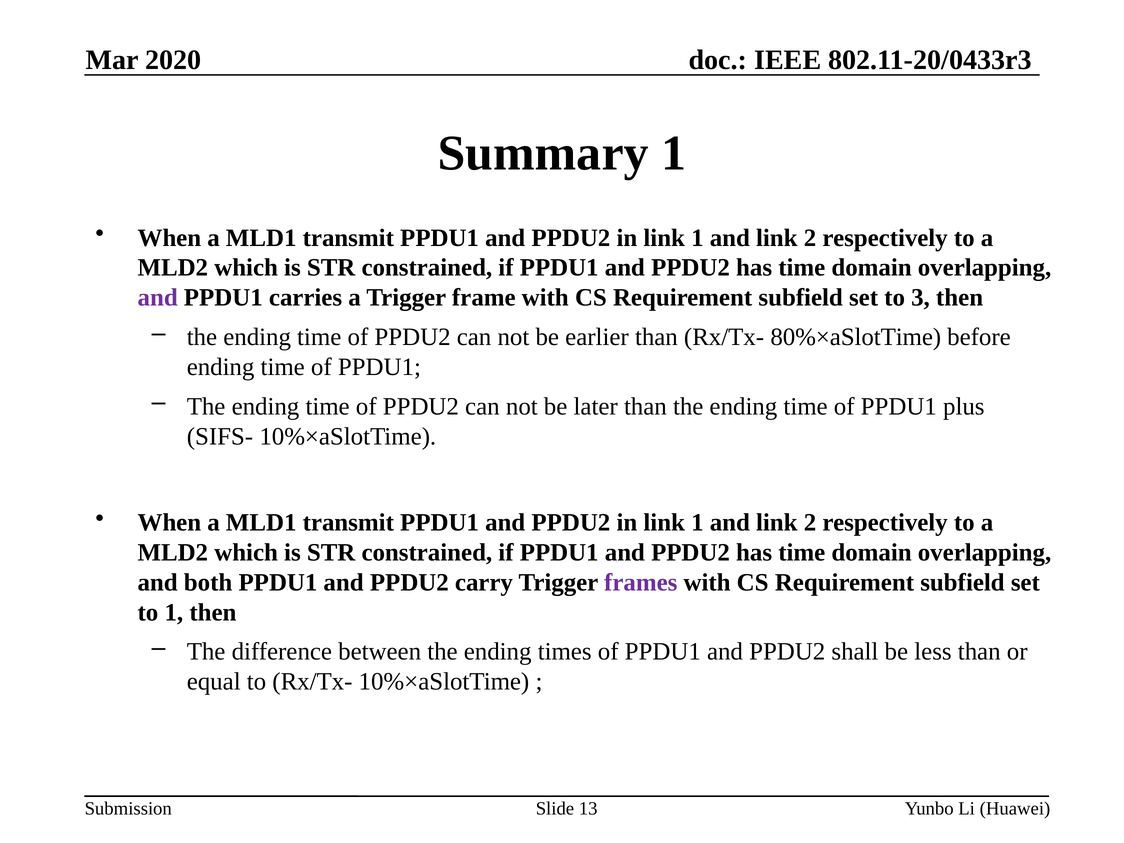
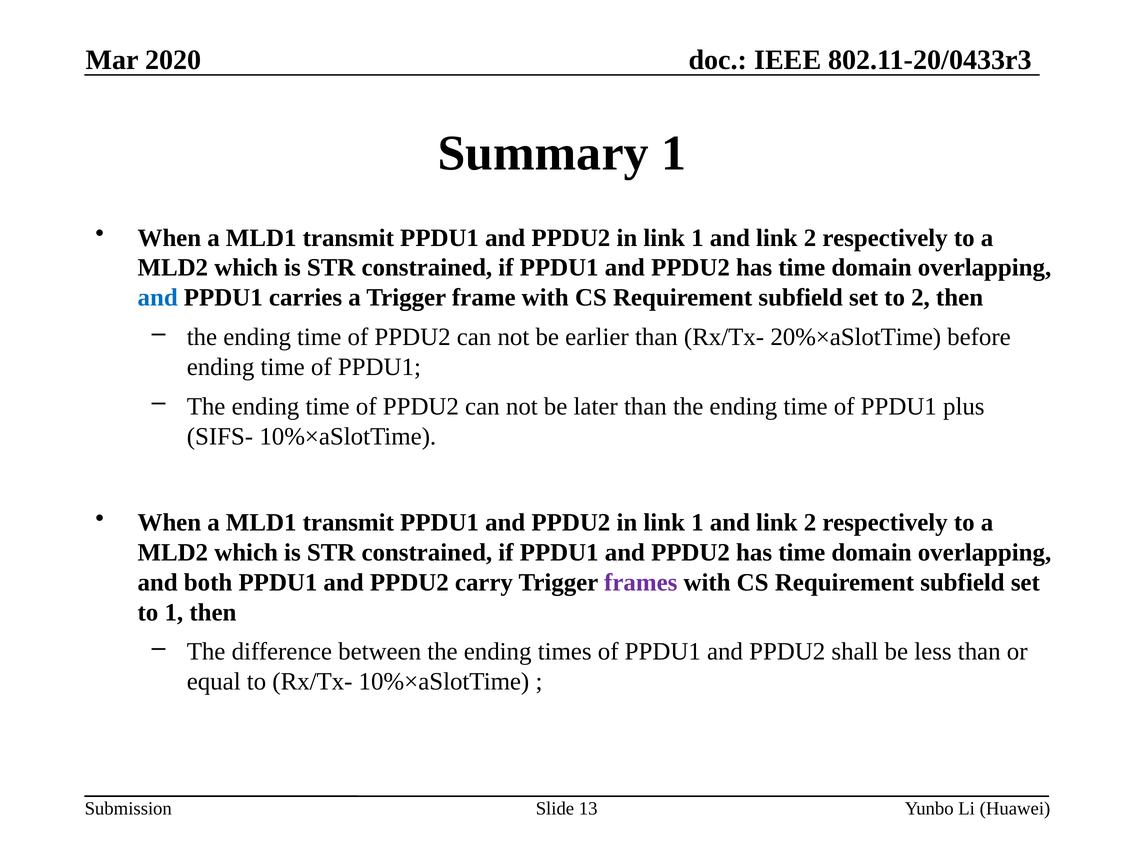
and colour: purple -> blue (158, 298)
to 3: 3 -> 2 (920, 298)
80%×aSlotTime: 80%×aSlotTime -> 20%×aSlotTime (856, 337)
